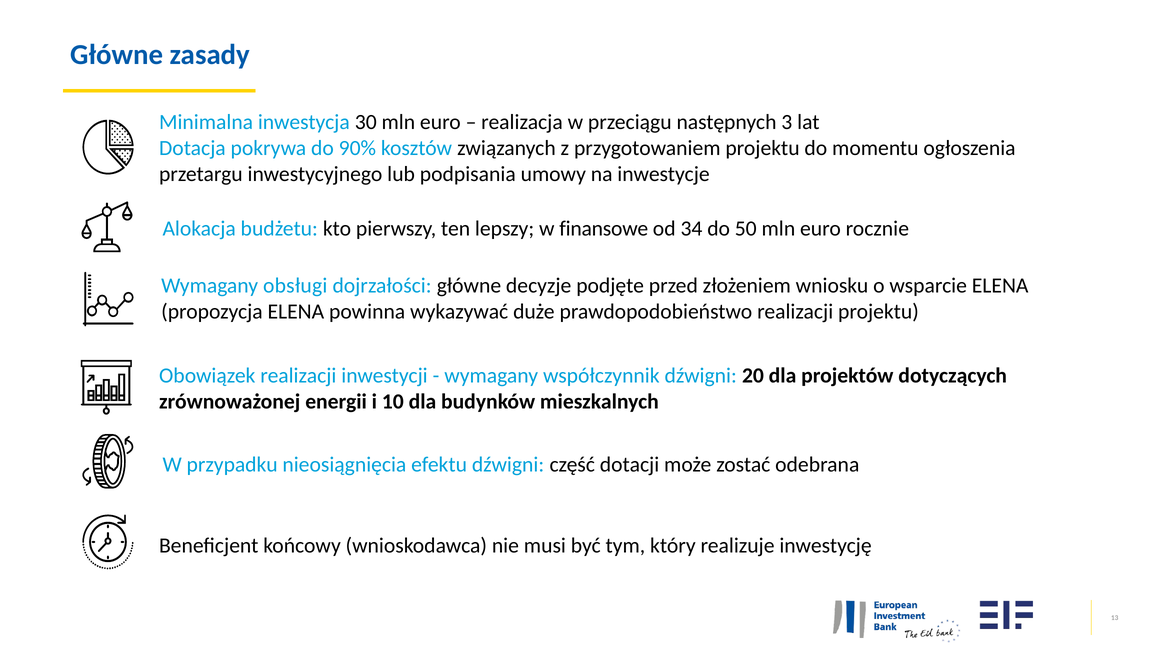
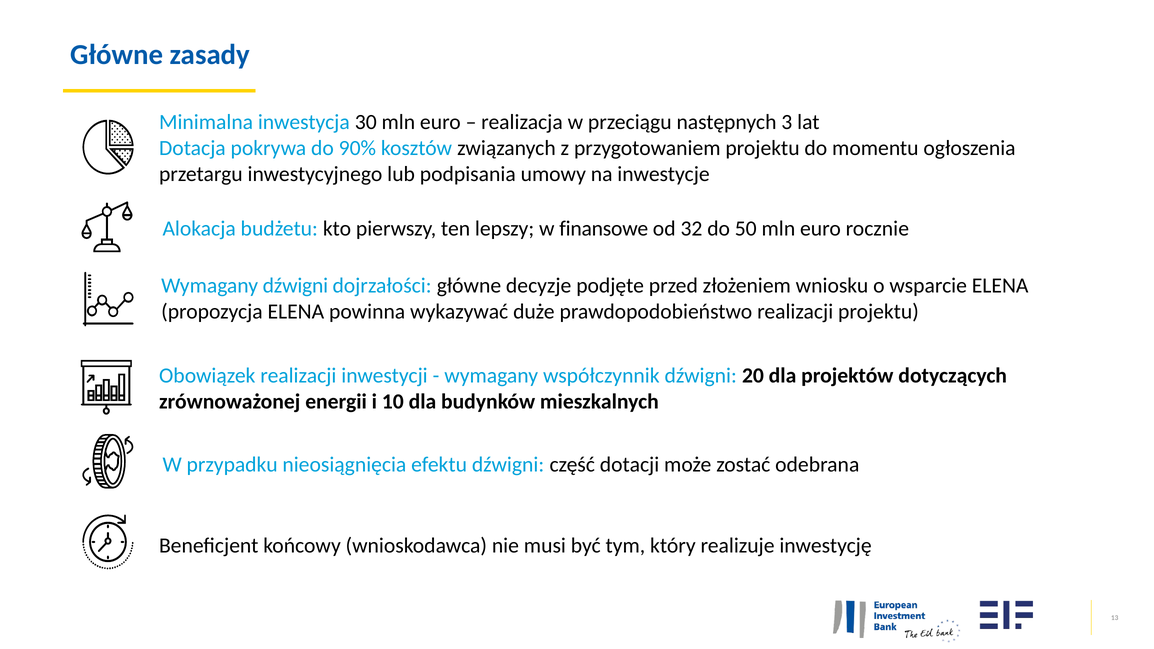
34: 34 -> 32 (691, 228)
Wymagany obsługi: obsługi -> dźwigni (295, 286)
